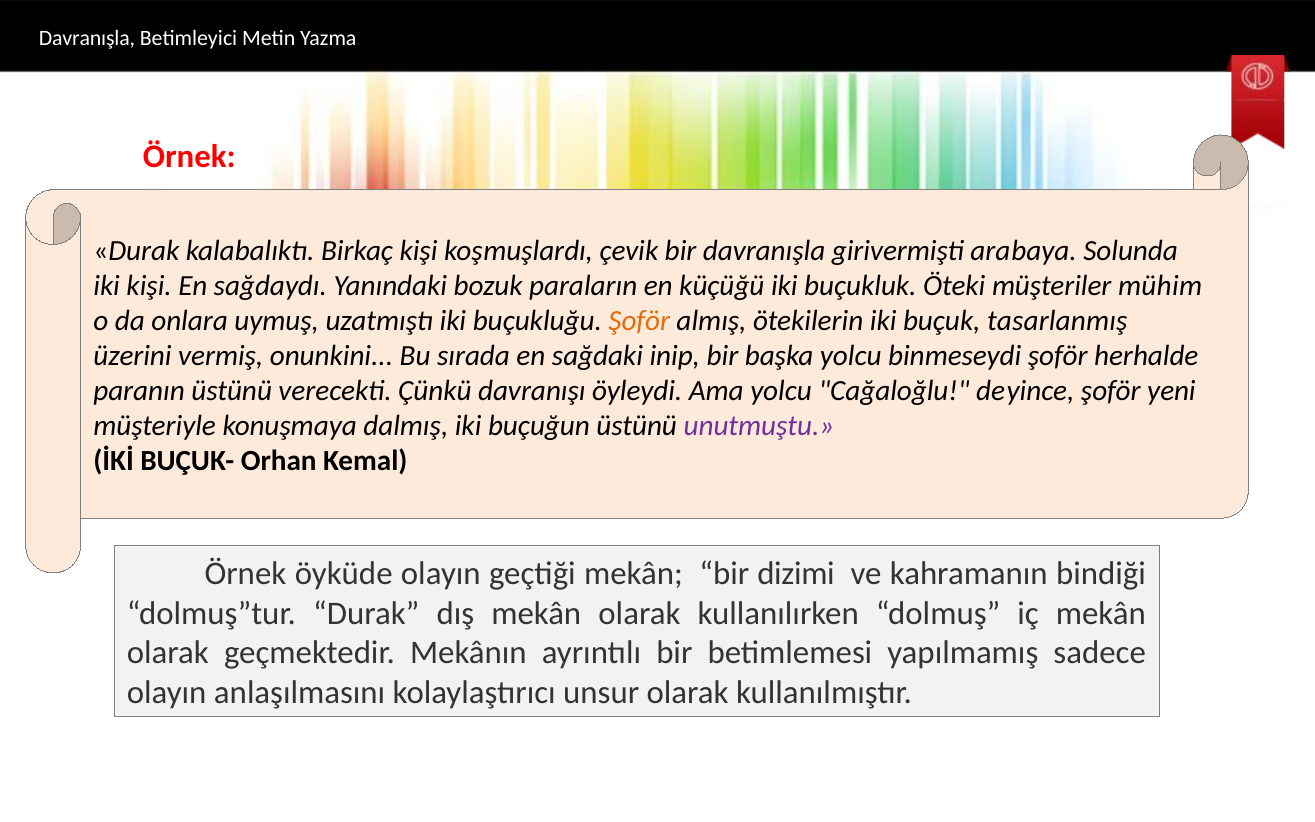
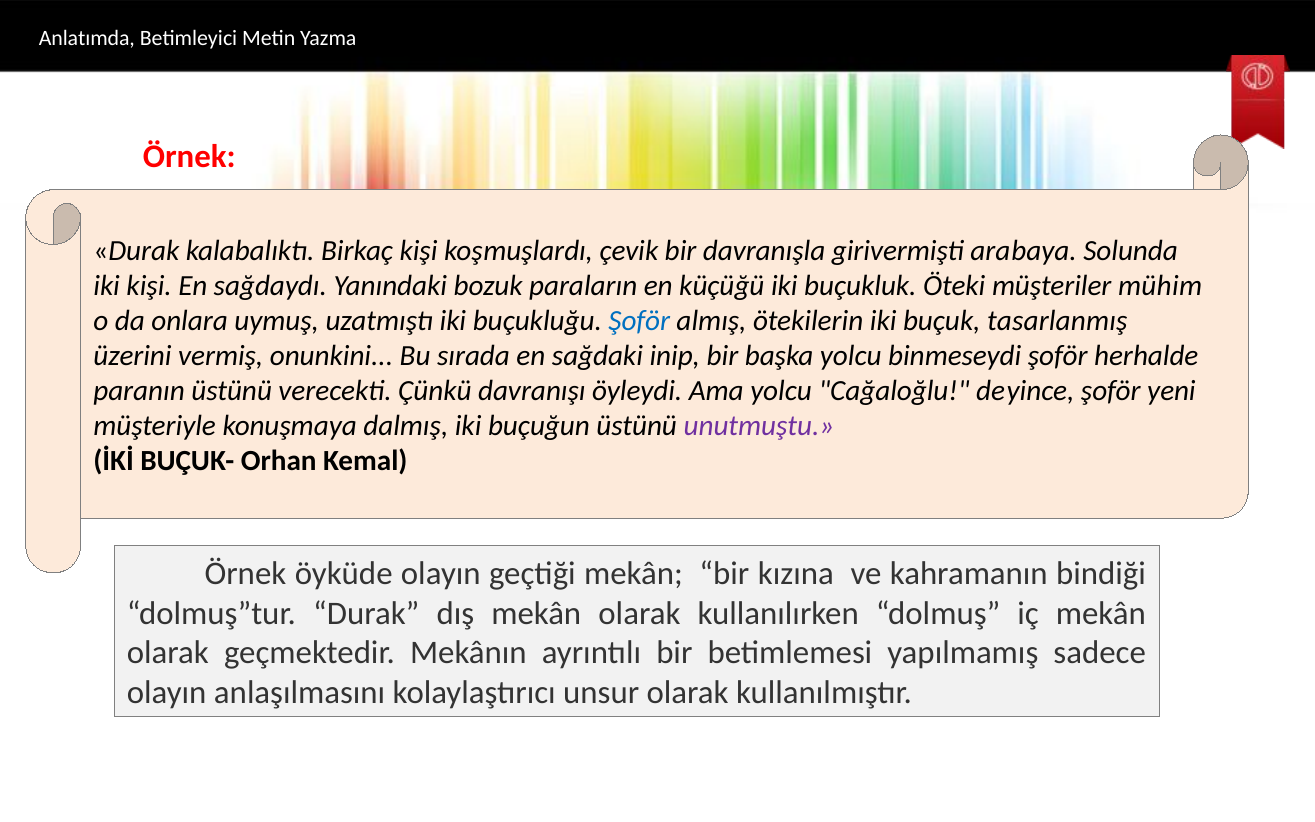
Davranışla: Davranışla -> Anlatımda (87, 39)
Şoför colour: orange -> blue (639, 321)
dizimi: dizimi -> kızına (796, 574)
